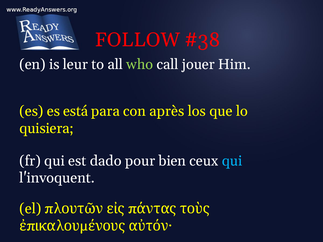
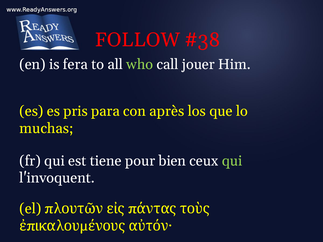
leur: leur -> fera (75, 64)
está: está -> pris (76, 111)
quisiera: quisiera -> muchas (47, 128)
dado: dado -> tiene (106, 161)
qui colour: light blue -> light green (232, 161)
